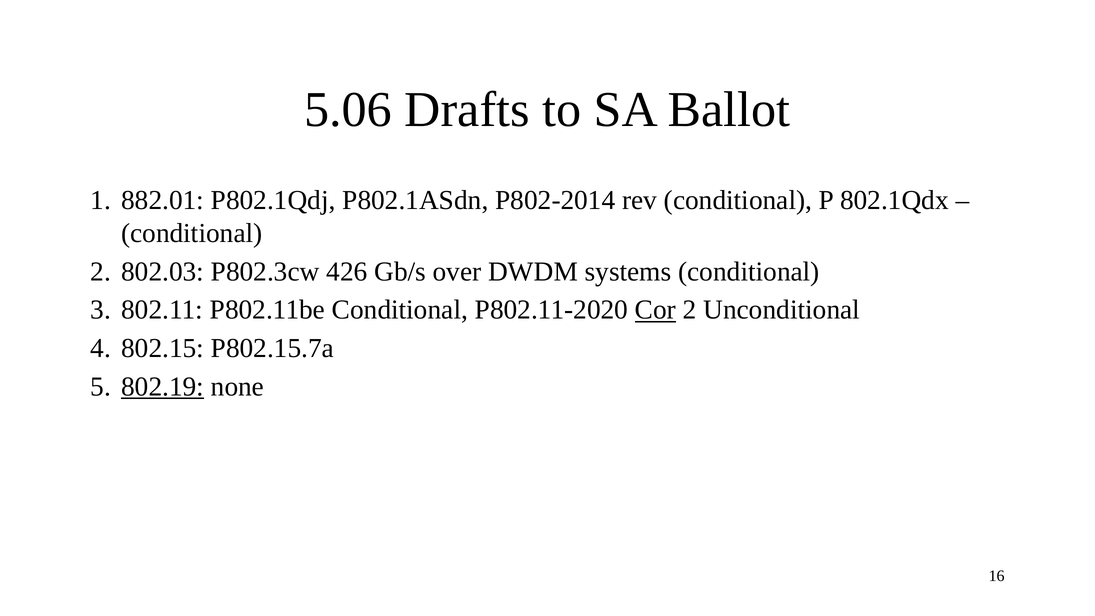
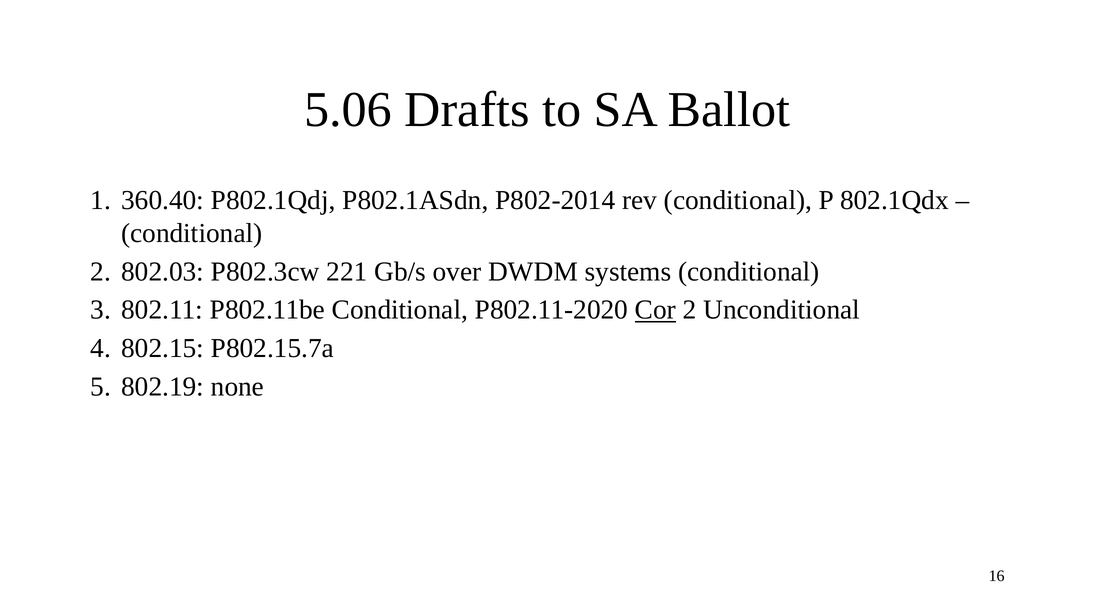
882.01: 882.01 -> 360.40 (163, 200)
426: 426 -> 221 (347, 272)
802.19 underline: present -> none (163, 386)
